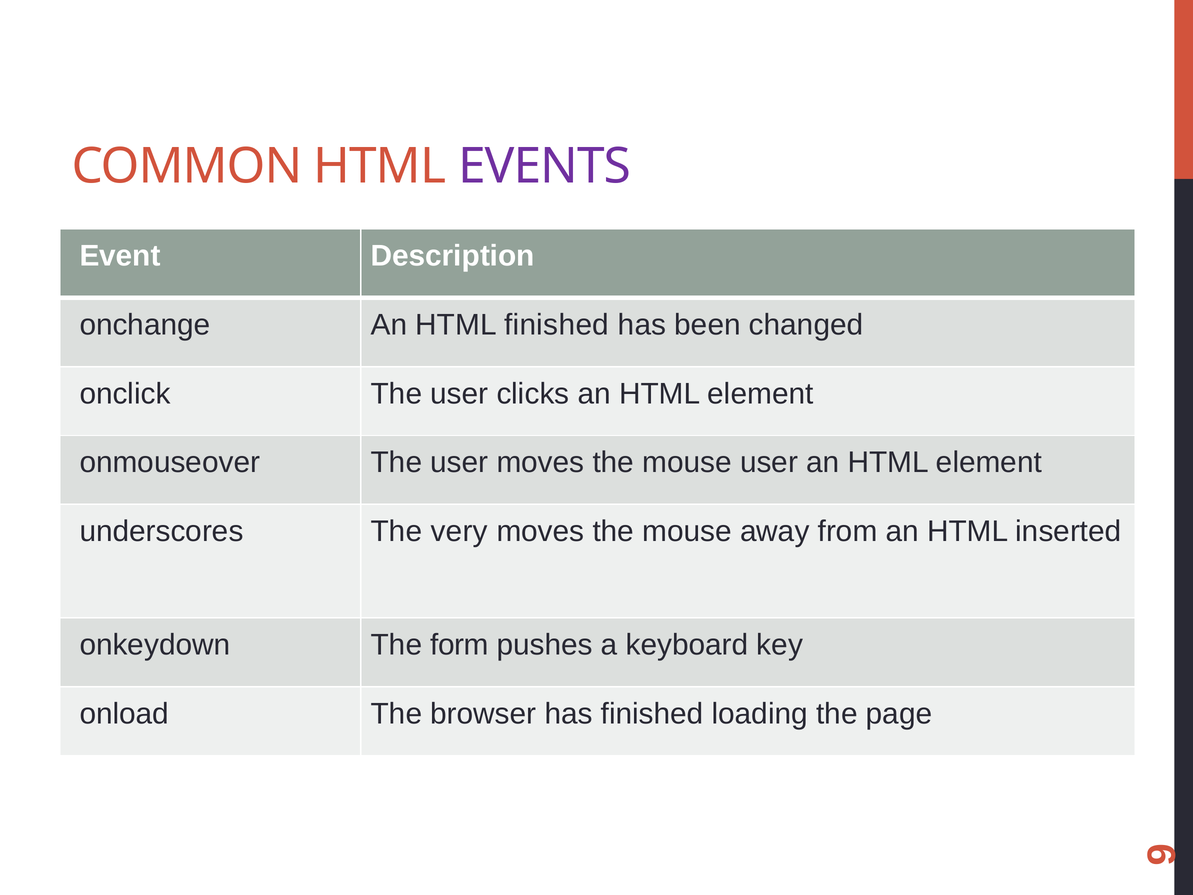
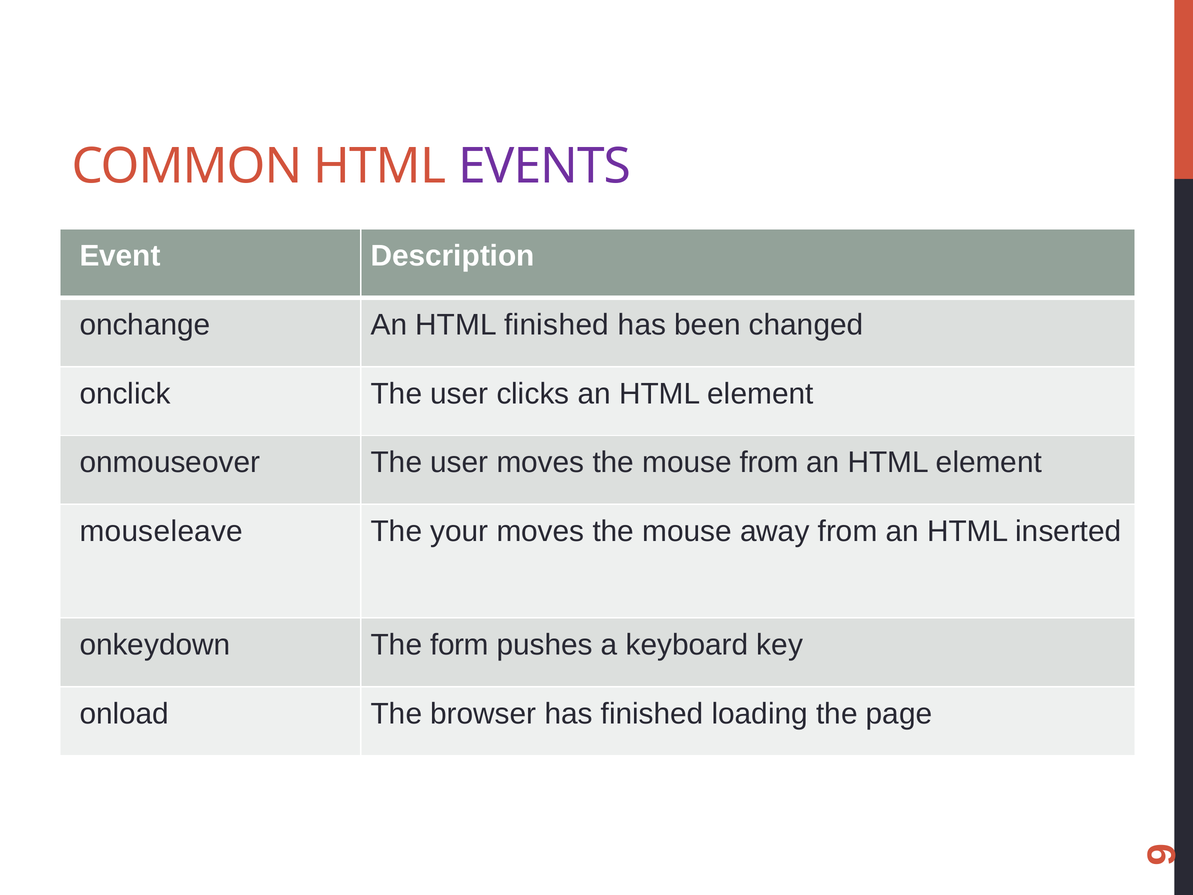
mouse user: user -> from (769, 462)
underscores: underscores -> mouseleave (161, 531)
very: very -> your (459, 531)
